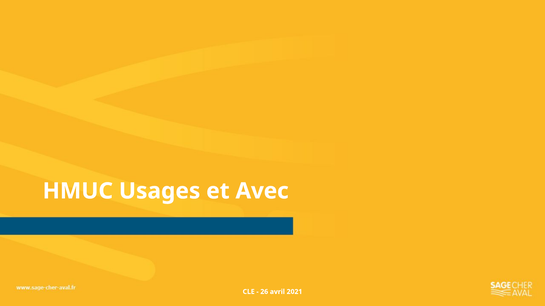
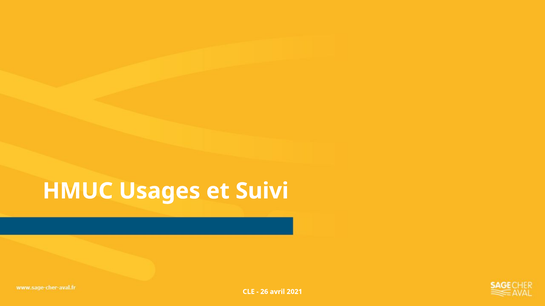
Avec: Avec -> Suivi (262, 191)
